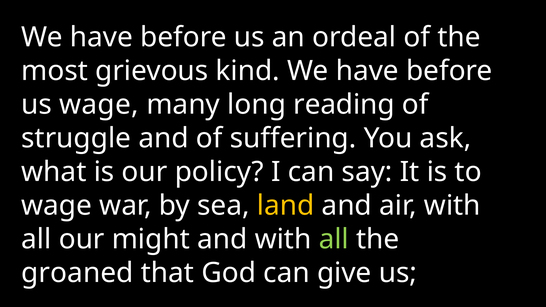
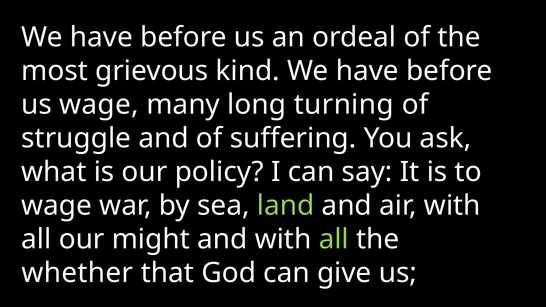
reading: reading -> turning (344, 105)
land colour: yellow -> light green (286, 206)
groaned: groaned -> whether (77, 273)
